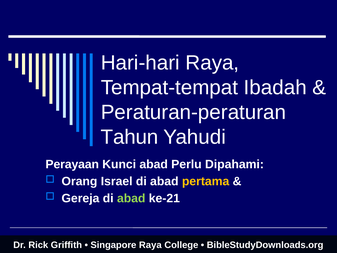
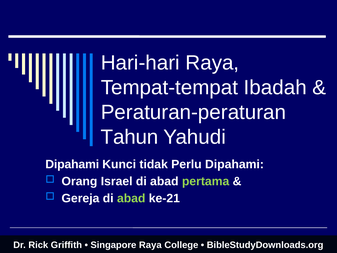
Perayaan: Perayaan -> Dipahami (72, 164)
Kunci abad: abad -> tidak (154, 164)
pertama colour: yellow -> light green (206, 181)
